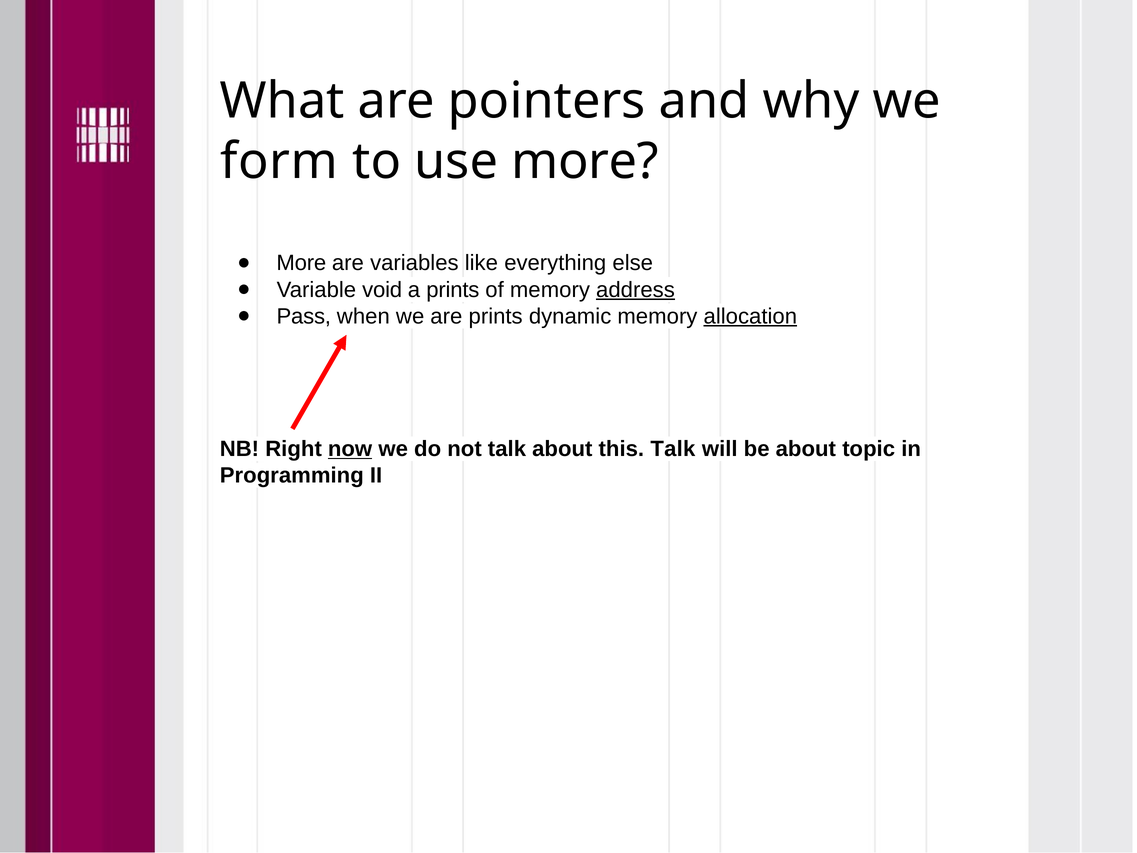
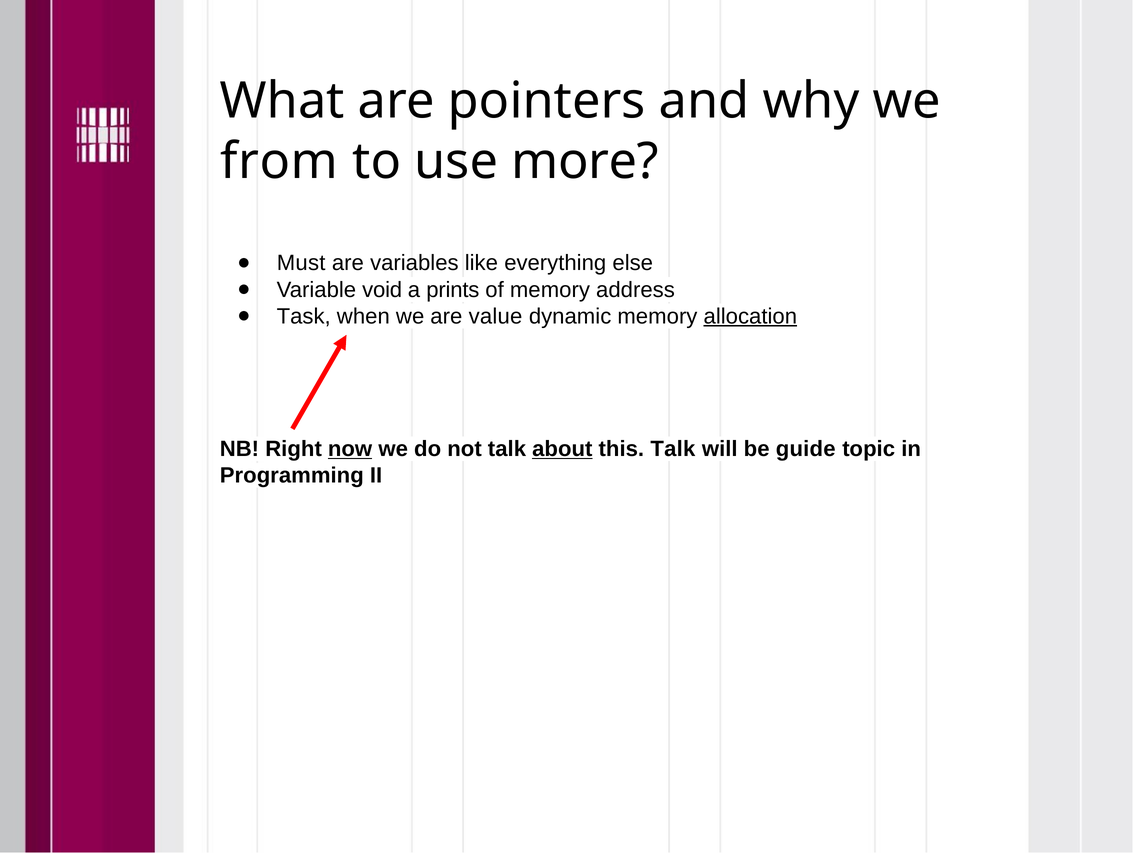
form: form -> from (279, 162)
More: More -> Must (301, 263)
address underline: present -> none (635, 290)
Pass: Pass -> Task (304, 316)
are prints: prints -> value (496, 316)
about underline: none -> present (562, 449)
be about: about -> guide (806, 449)
